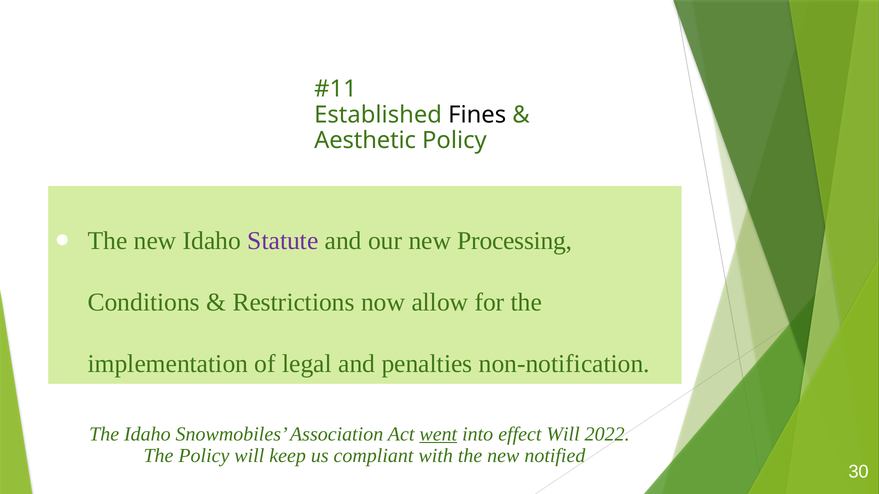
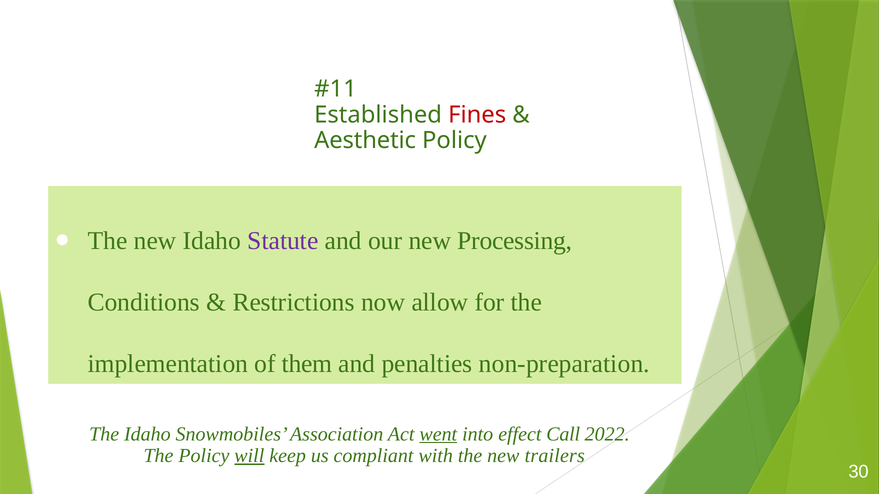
Fines colour: black -> red (477, 115)
legal: legal -> them (307, 364)
non-notification: non-notification -> non-preparation (564, 364)
effect Will: Will -> Call (563, 434)
will underline: none -> present (249, 456)
notified: notified -> trailers (555, 456)
